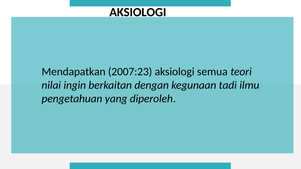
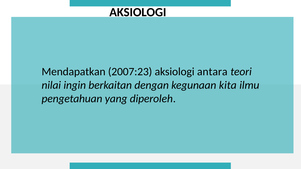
semua: semua -> antara (212, 72)
tadi: tadi -> kita (228, 85)
